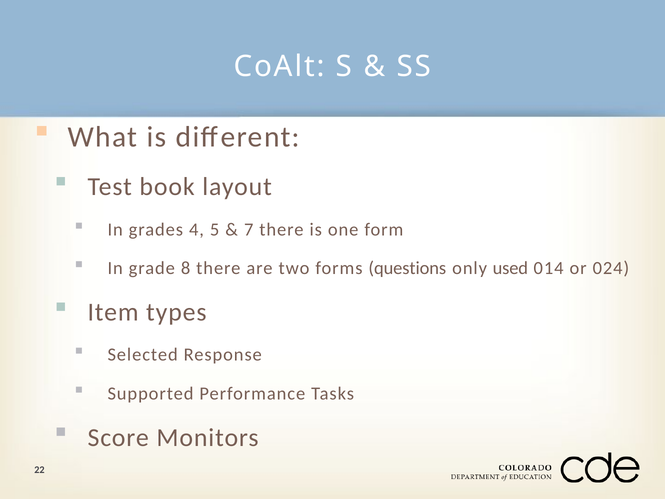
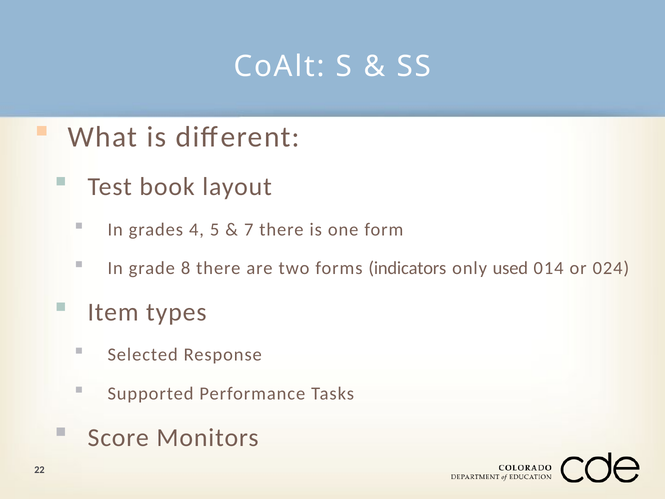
questions: questions -> indicators (407, 268)
